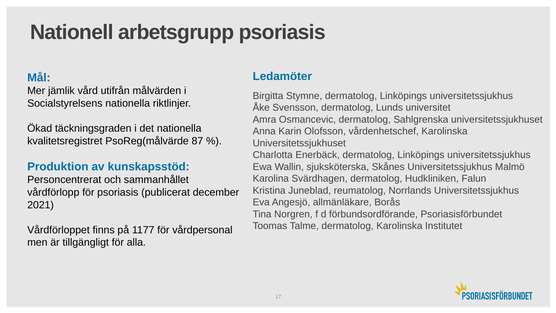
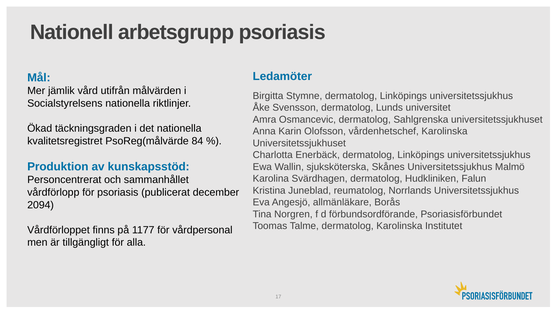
87: 87 -> 84 (197, 141)
2021: 2021 -> 2094 (41, 205)
